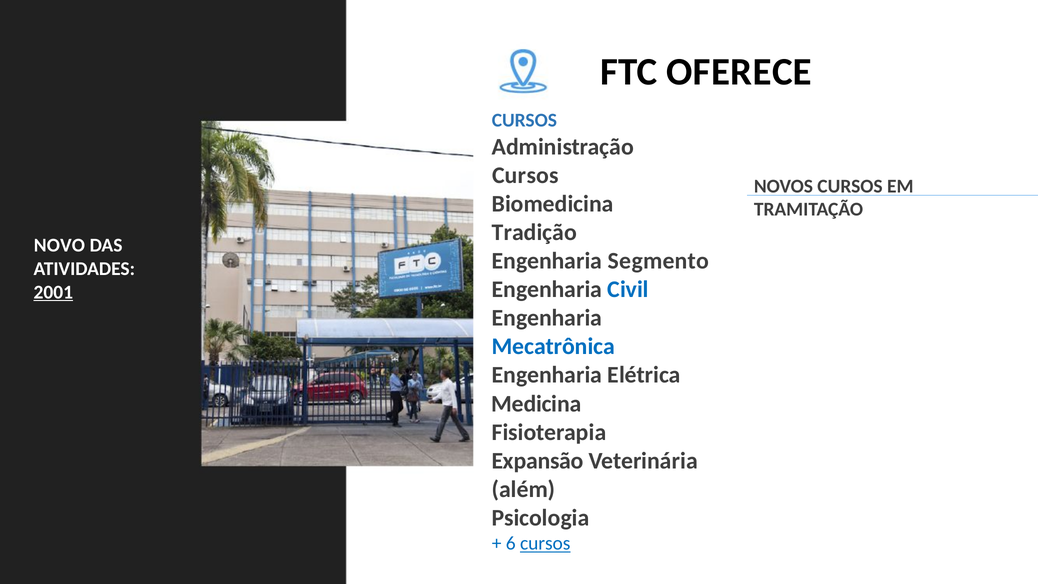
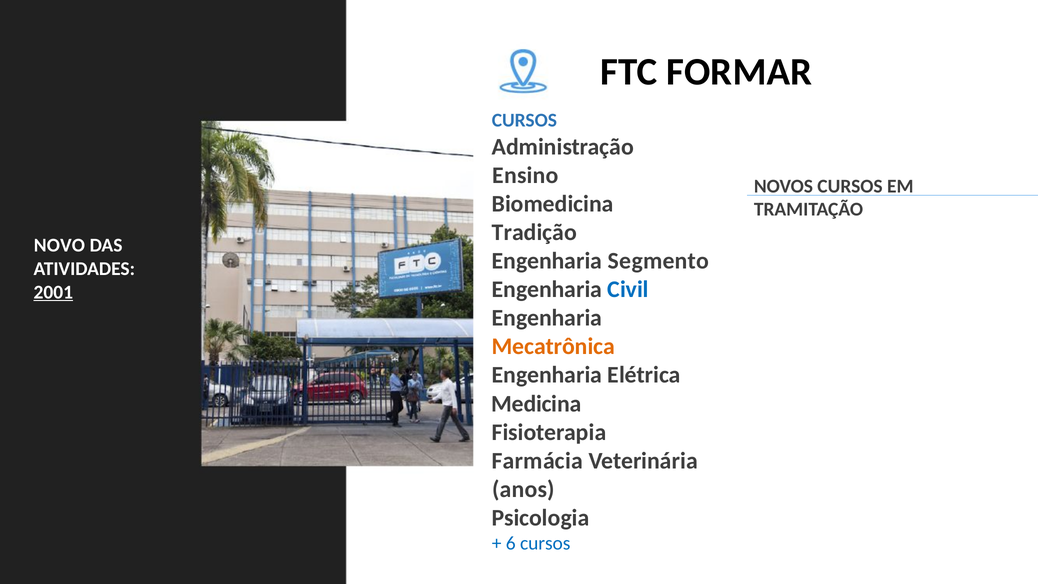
OFERECE: OFERECE -> FORMAR (739, 72)
Cursos: Cursos -> Ensino (525, 175)
Mecatrônica colour: blue -> orange (553, 347)
Expansão: Expansão -> Farmácia (537, 461)
além: além -> anos (523, 489)
cursos underline: present -> none (545, 543)
